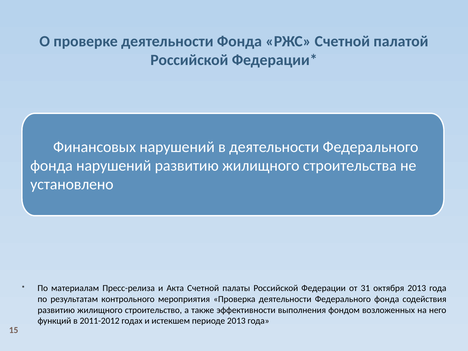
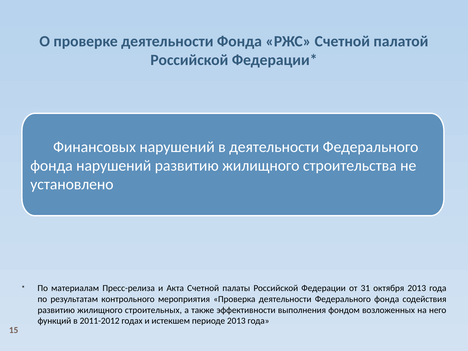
строительство: строительство -> строительных (153, 310)
